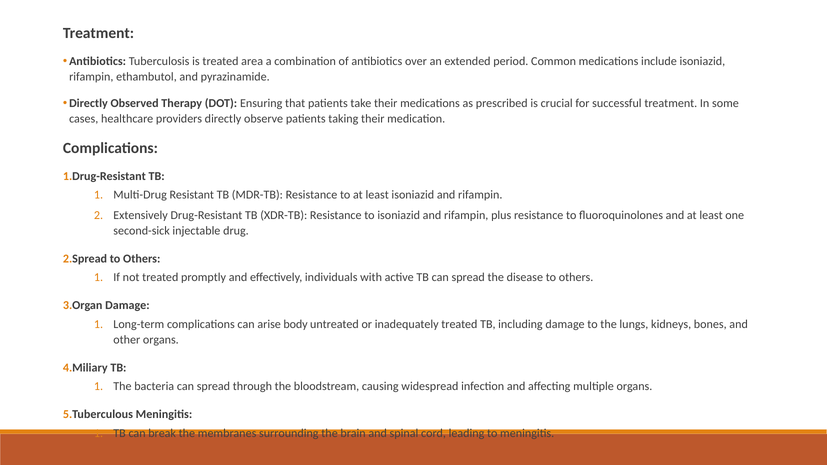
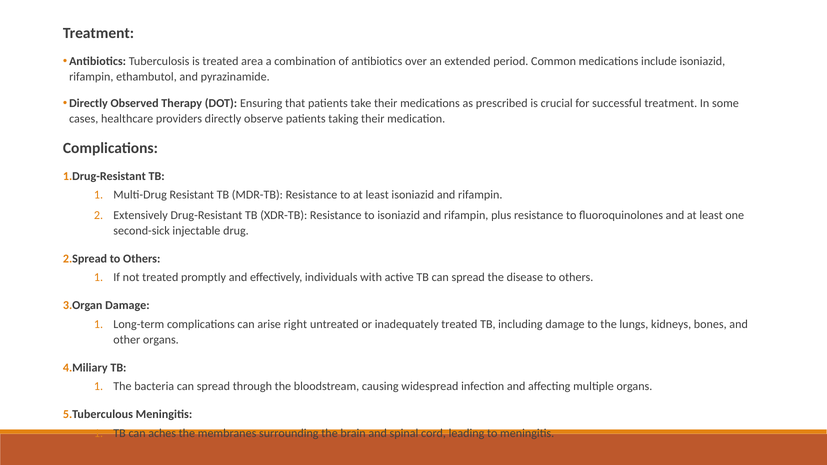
body: body -> right (295, 324)
break: break -> aches (162, 433)
